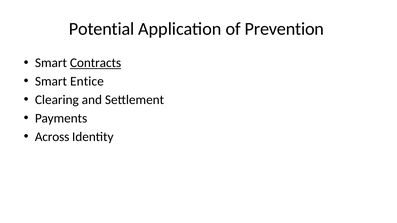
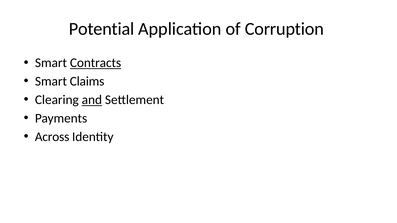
Prevention: Prevention -> Corruption (284, 29)
Entice: Entice -> Claims (87, 81)
and underline: none -> present (92, 100)
